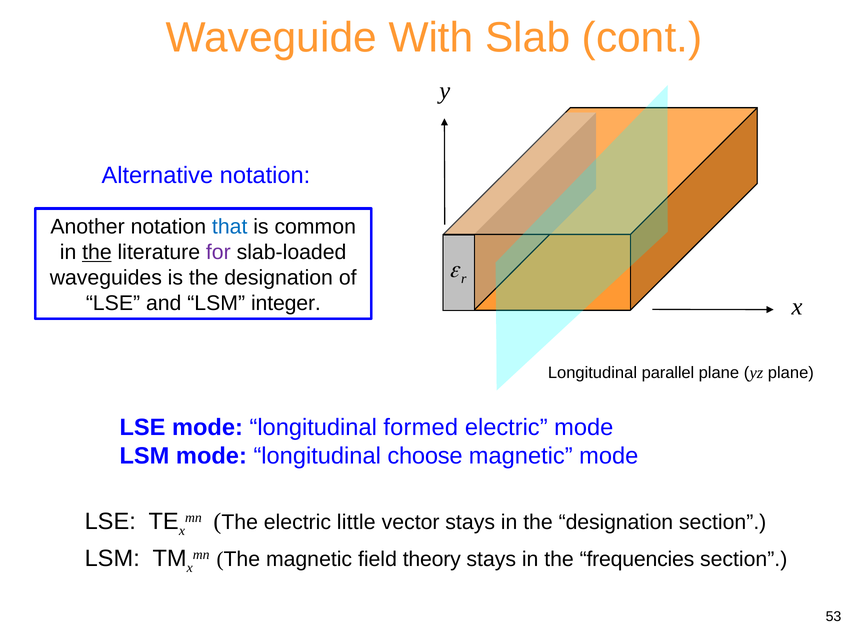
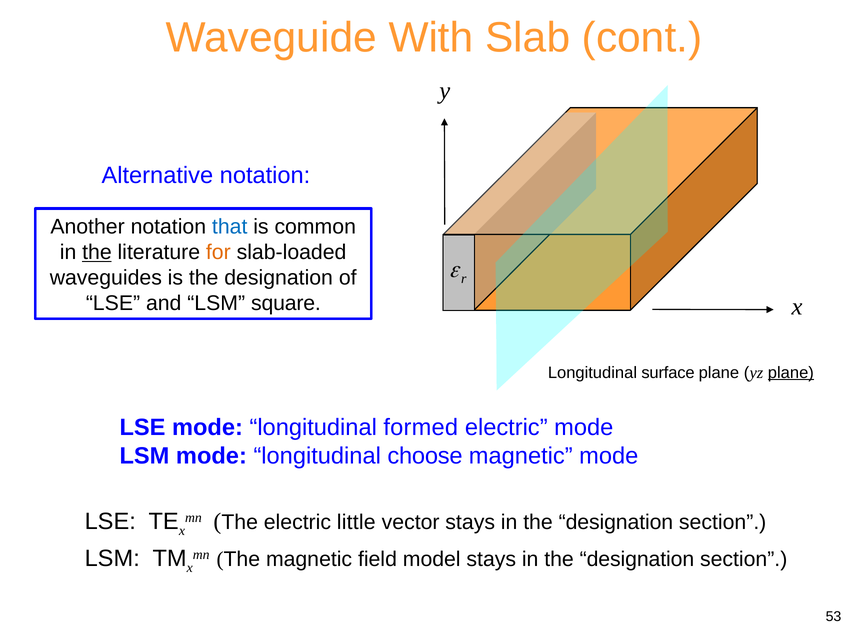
for colour: purple -> orange (218, 253)
integer: integer -> square (286, 304)
parallel: parallel -> surface (668, 373)
plane underline: none -> present (791, 373)
theory: theory -> model (432, 560)
frequencies: frequencies -> designation (637, 560)
